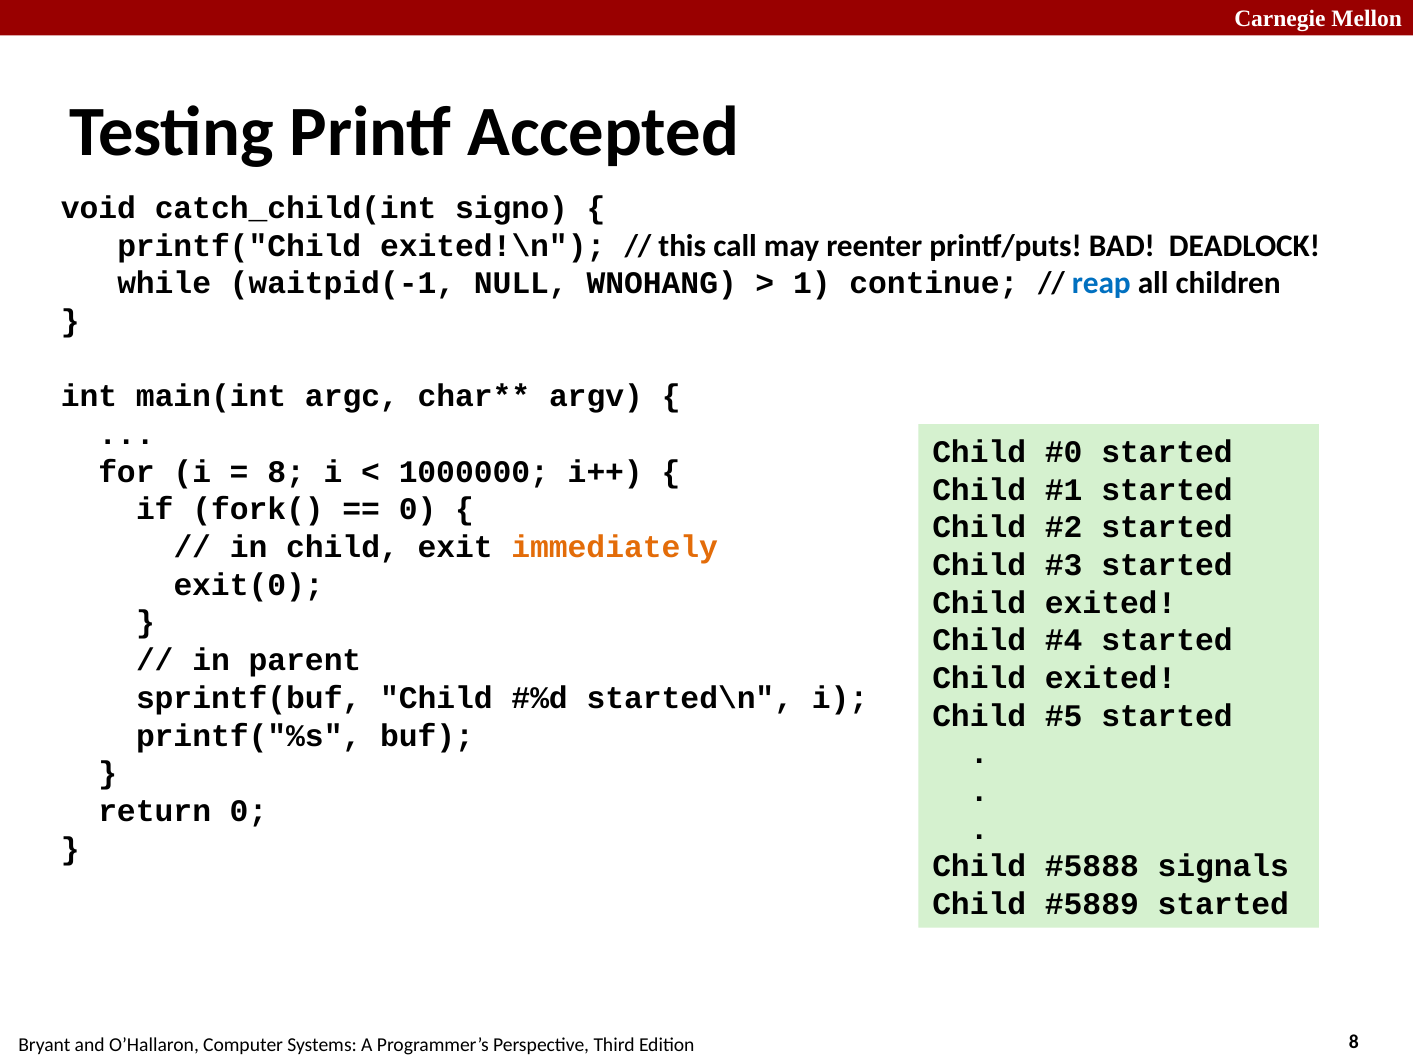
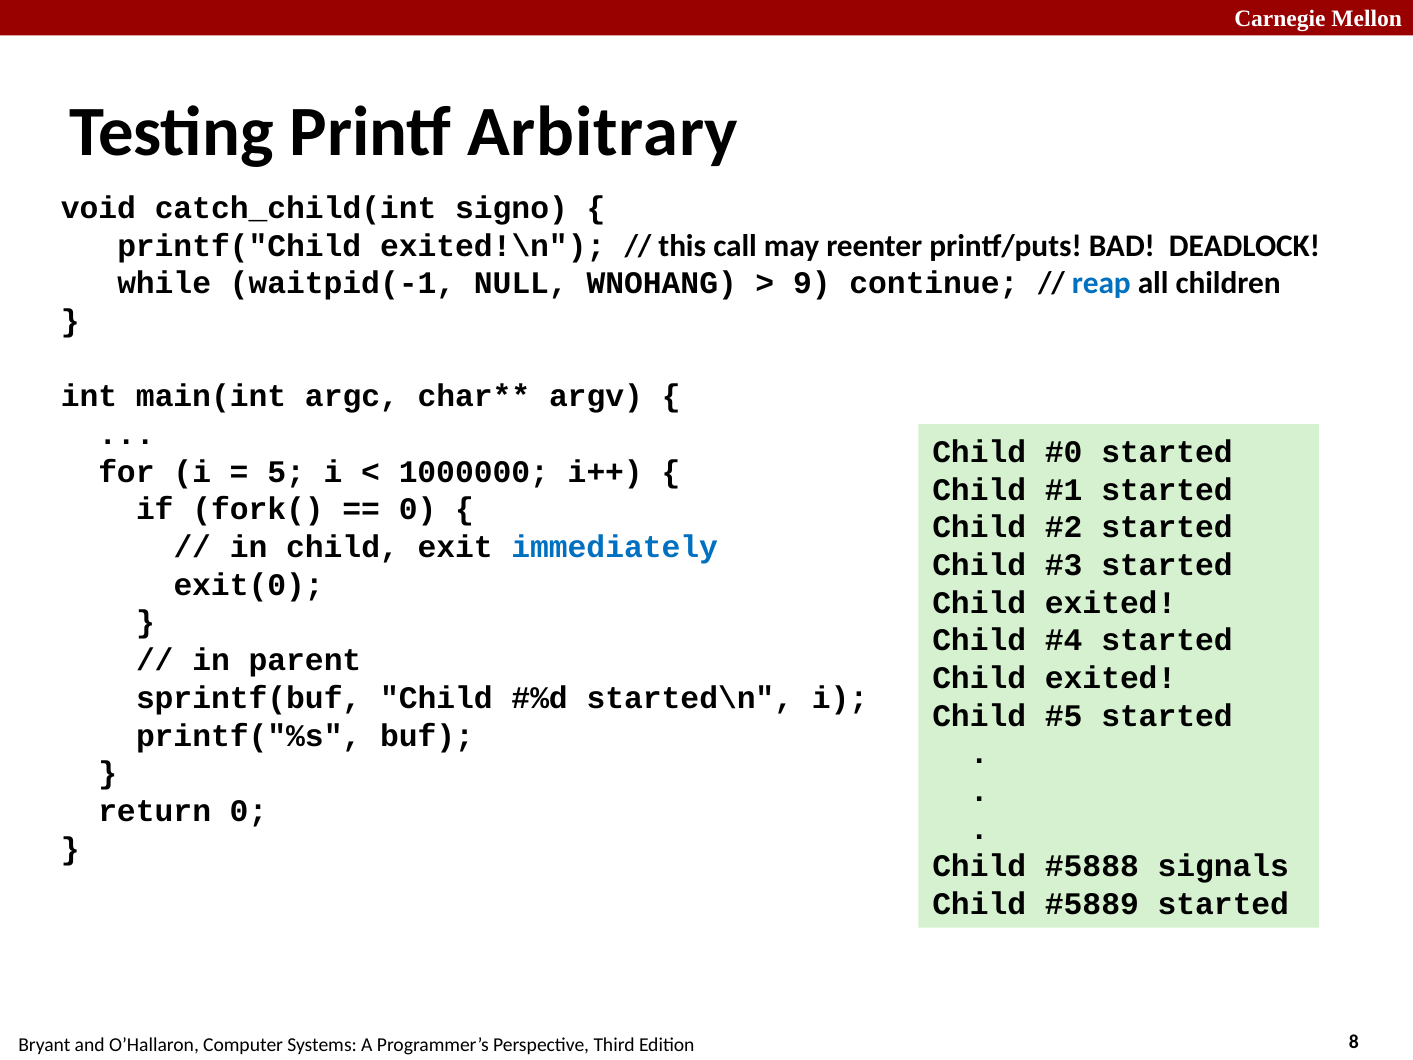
Accepted: Accepted -> Arbitrary (603, 133)
1: 1 -> 9 (812, 284)
8: 8 -> 5 (286, 472)
immediately colour: orange -> blue (615, 547)
